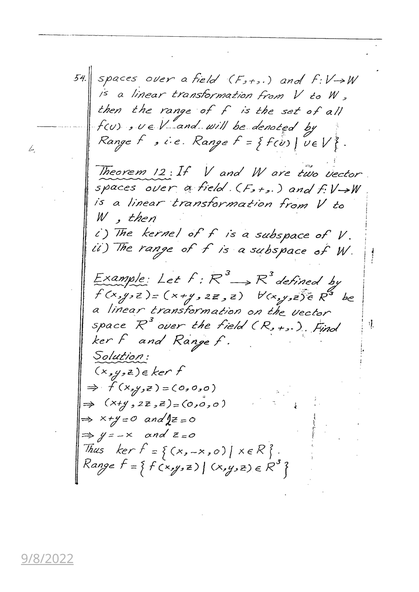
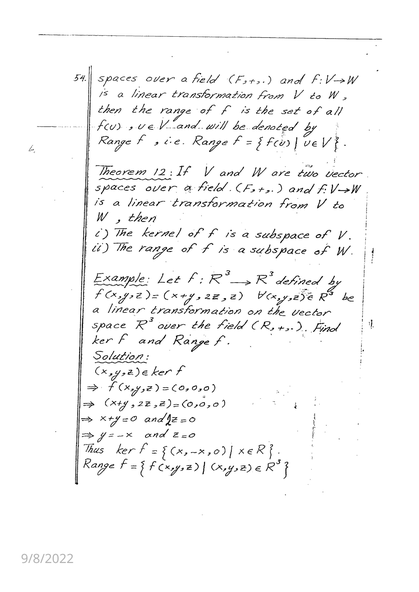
9/8/2022 underline: present -> none (47, 560)
